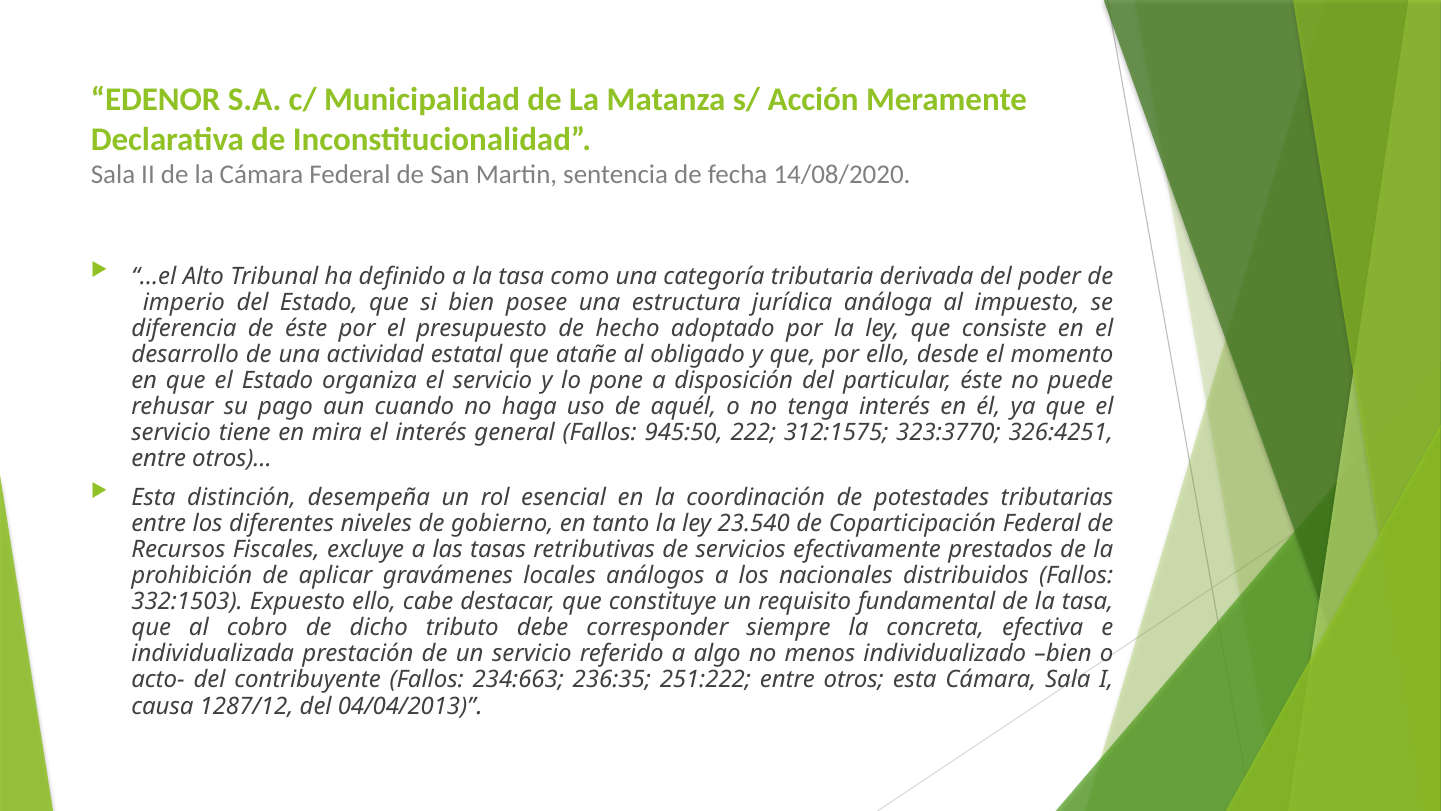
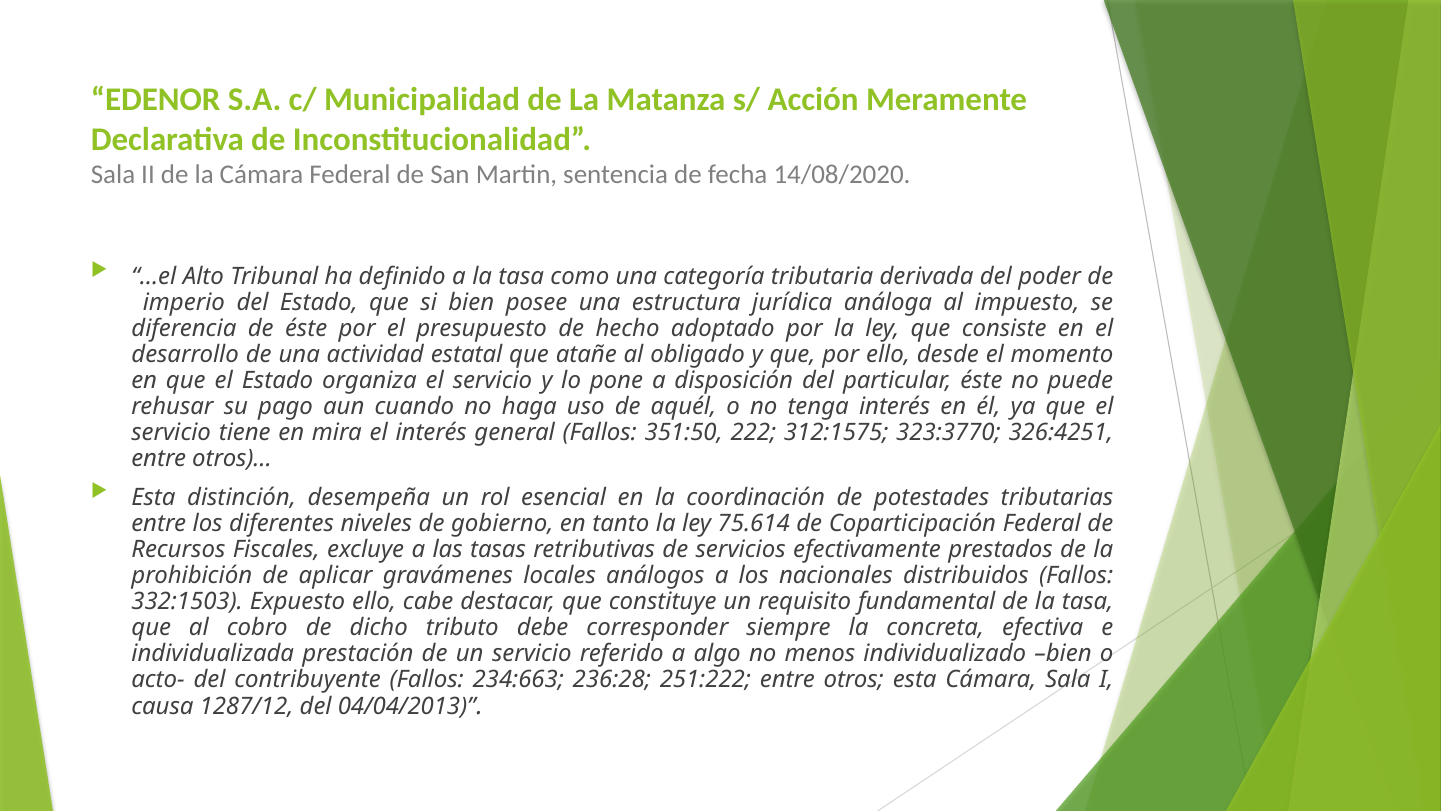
945:50: 945:50 -> 351:50 (684, 432)
23.540: 23.540 -> 75.614 (754, 524)
236:35: 236:35 -> 236:28 (612, 679)
